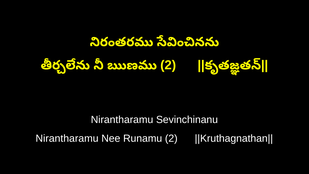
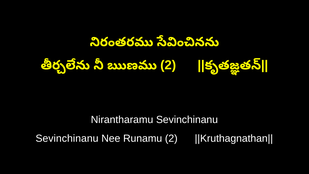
Nirantharamu: Nirantharamu -> Sevinchinanu (67, 138)
